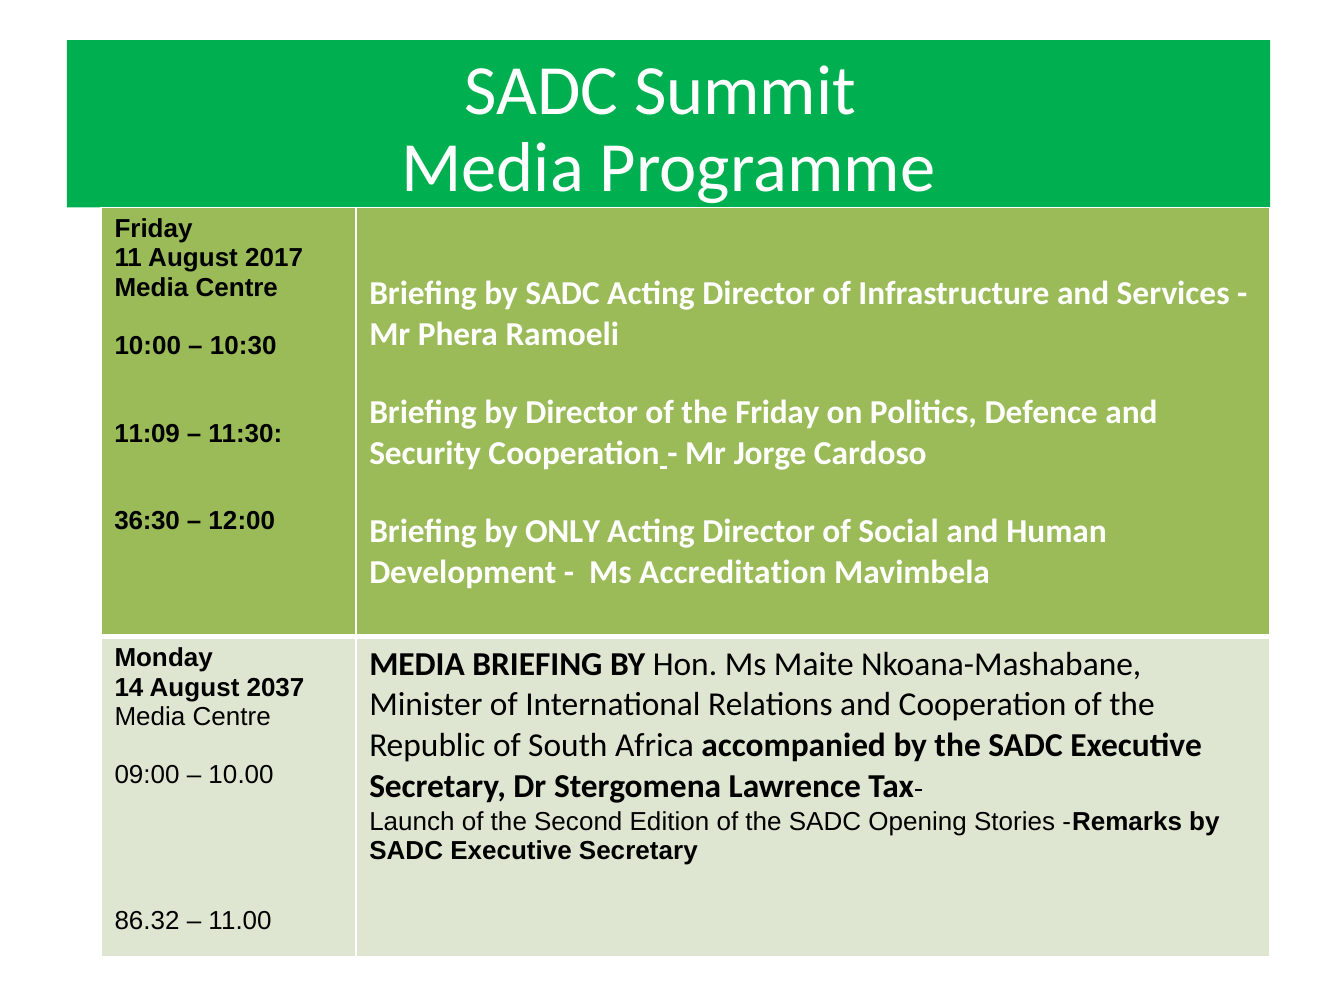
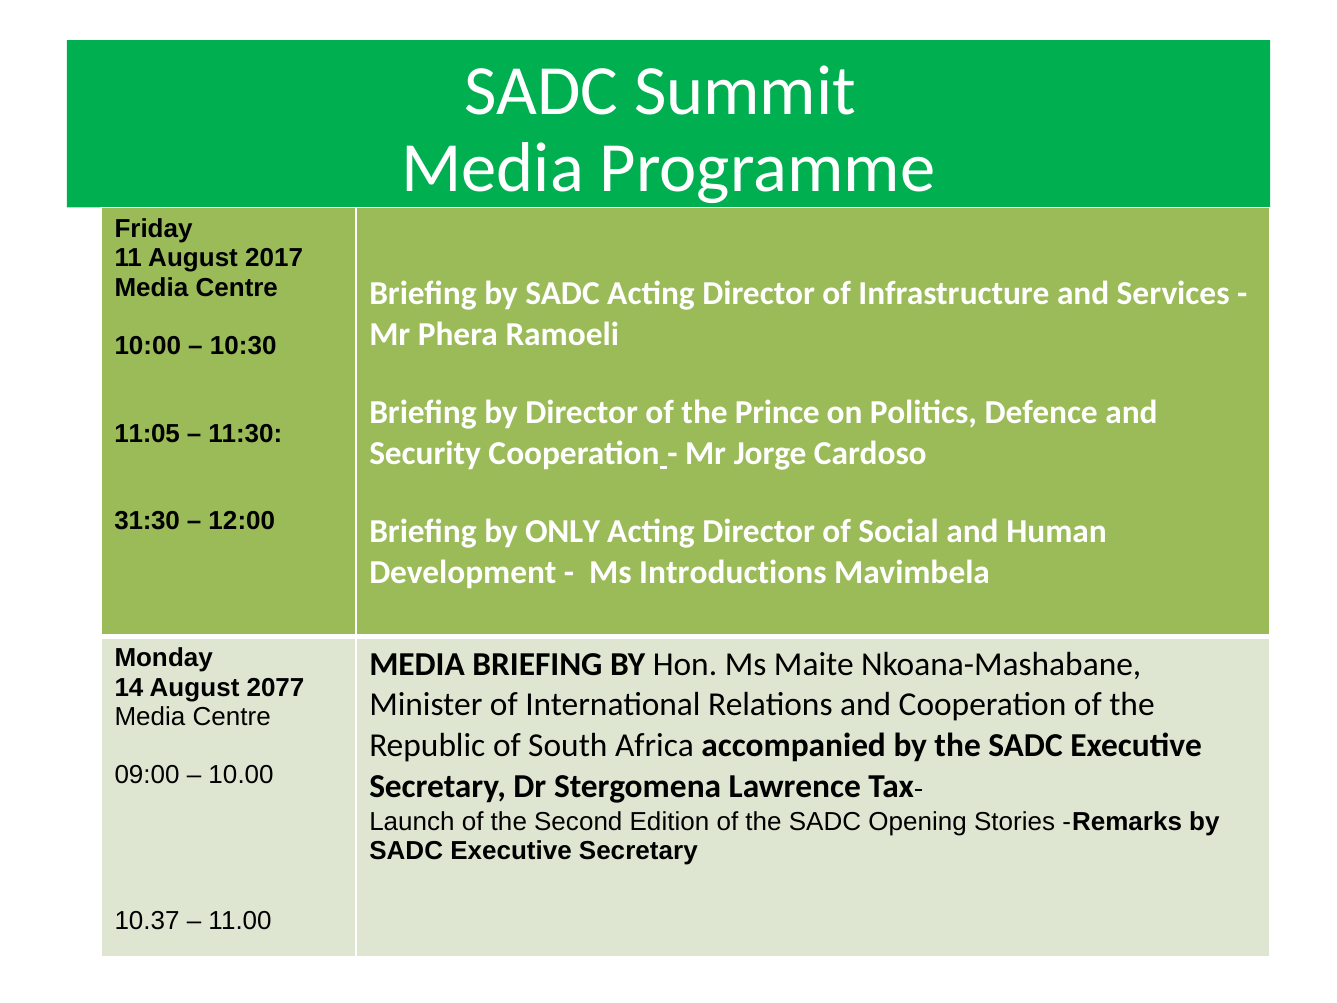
the Friday: Friday -> Prince (777, 412)
11:09: 11:09 -> 11:05 (147, 434)
36:30: 36:30 -> 31:30 (147, 521)
Accreditation: Accreditation -> Introductions (733, 572)
2037: 2037 -> 2077 (275, 687)
86.32: 86.32 -> 10.37 (147, 921)
